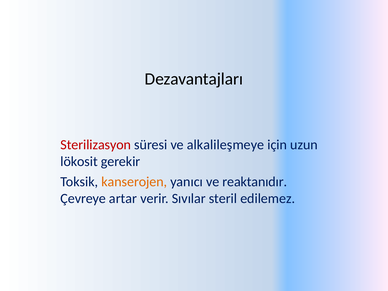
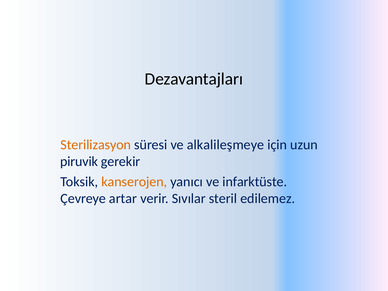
Sterilizasyon colour: red -> orange (96, 145)
lökosit: lökosit -> piruvik (79, 161)
reaktanıdır: reaktanıdır -> infarktüste (255, 182)
